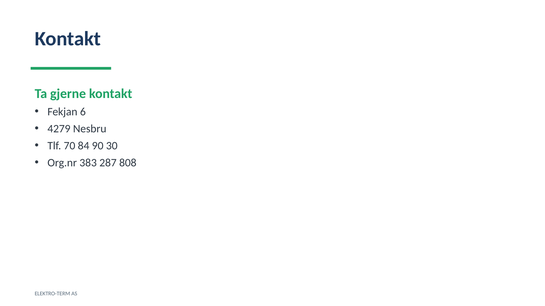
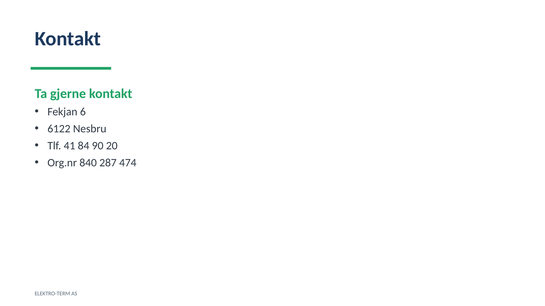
4279: 4279 -> 6122 (59, 129)
70: 70 -> 41 (69, 146)
30: 30 -> 20 (112, 146)
383: 383 -> 840 (88, 163)
808: 808 -> 474 (128, 163)
